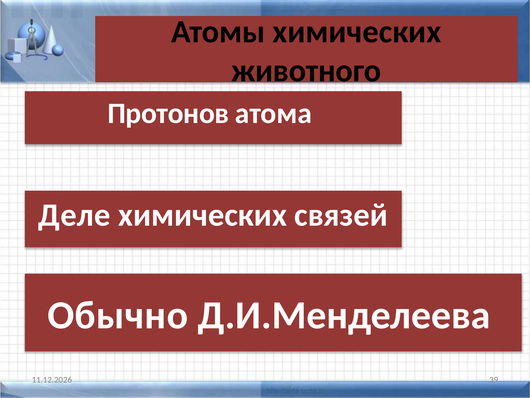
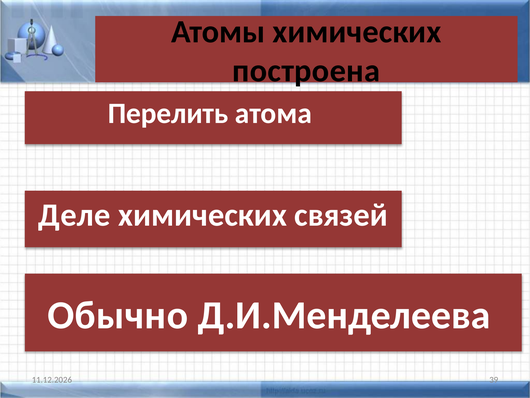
животного: животного -> построена (306, 71)
Протонов: Протонов -> Перелить (168, 113)
